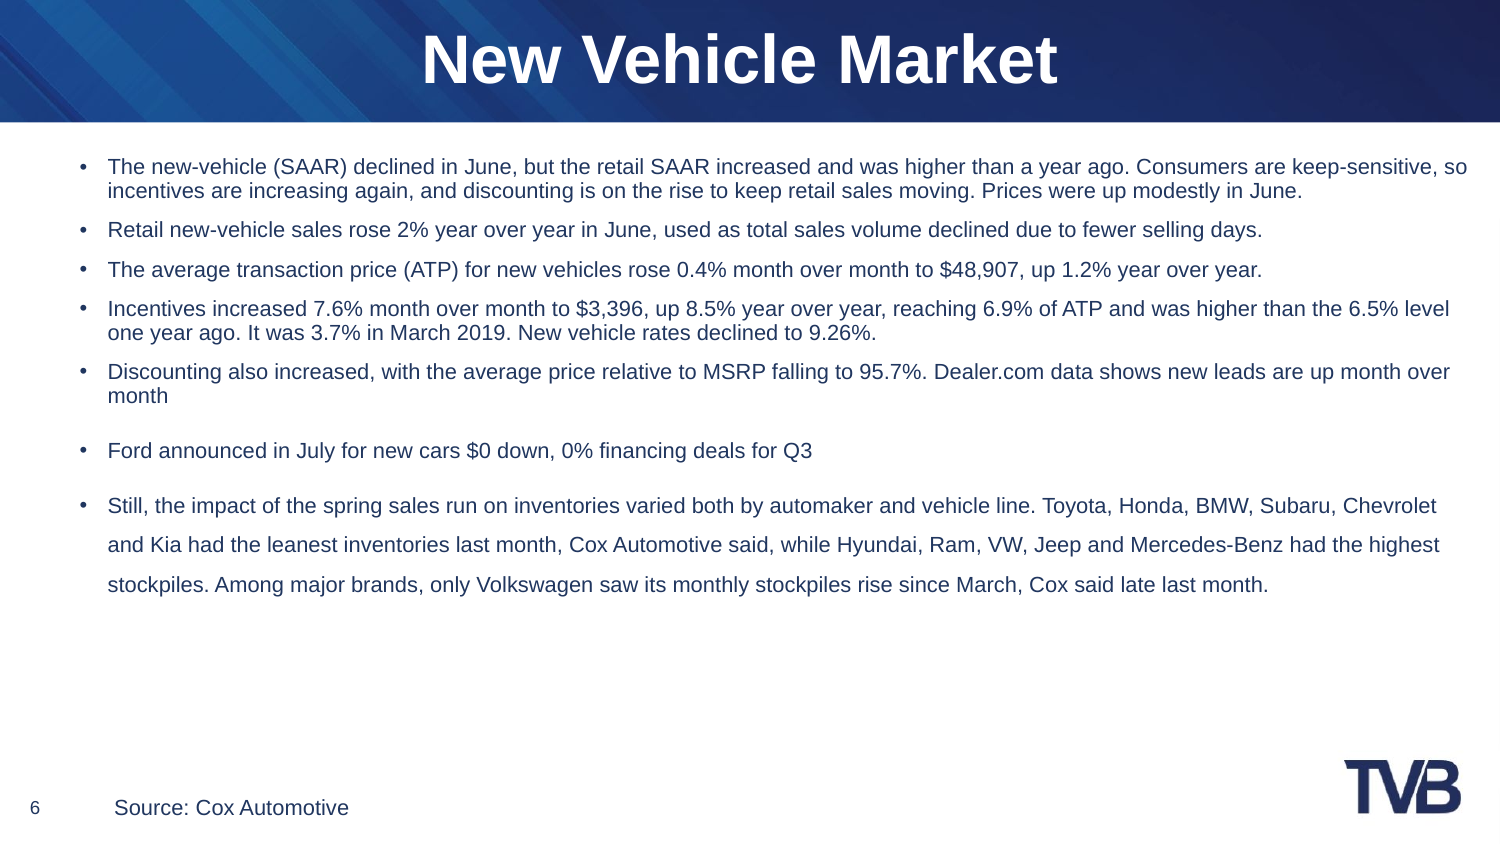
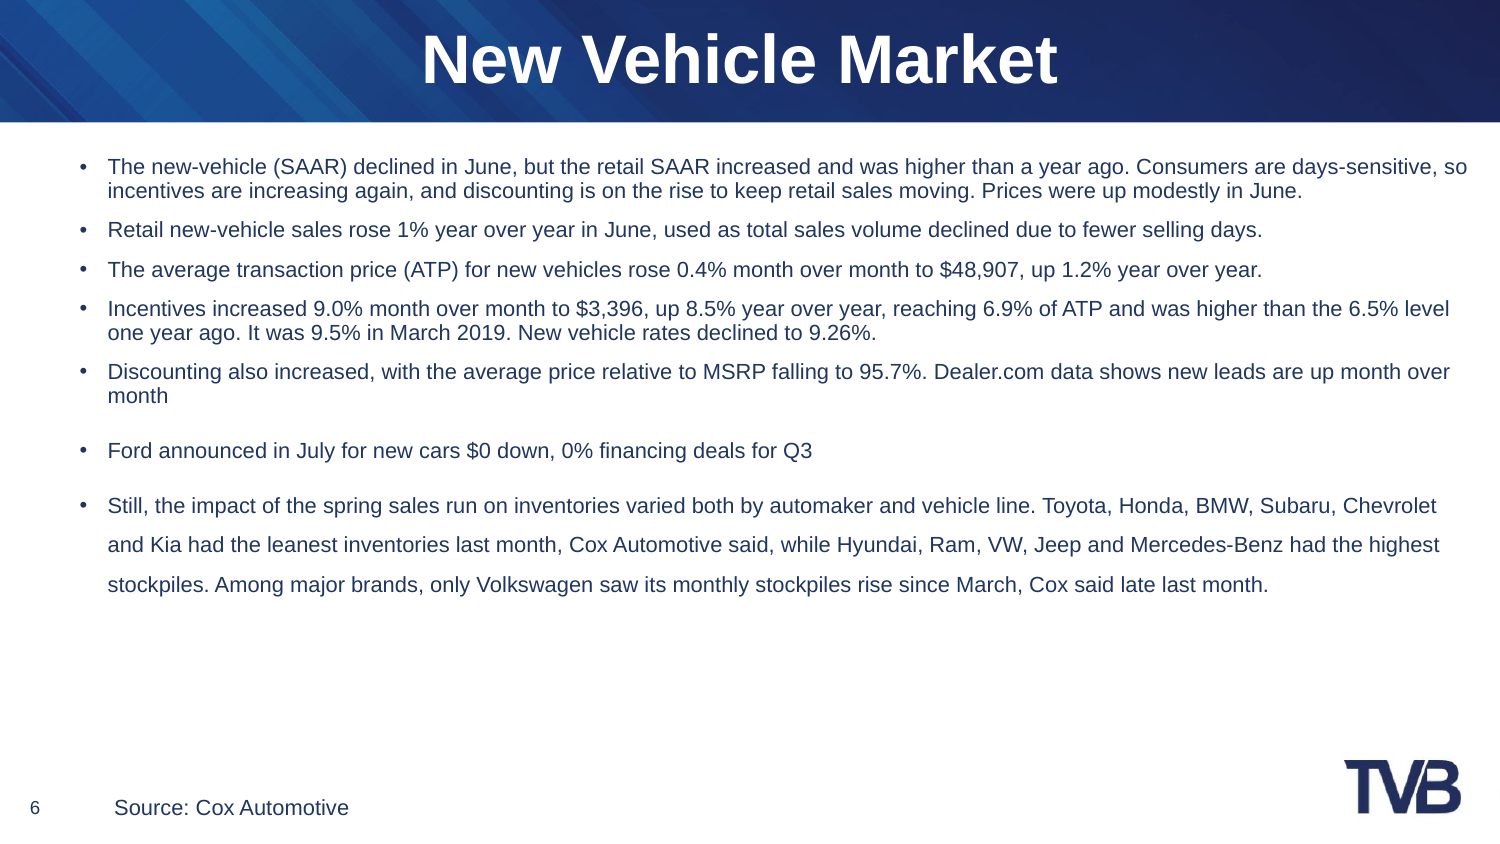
keep-sensitive: keep-sensitive -> days-sensitive (1365, 168)
2%: 2% -> 1% (413, 231)
7.6%: 7.6% -> 9.0% (338, 309)
3.7%: 3.7% -> 9.5% (336, 333)
